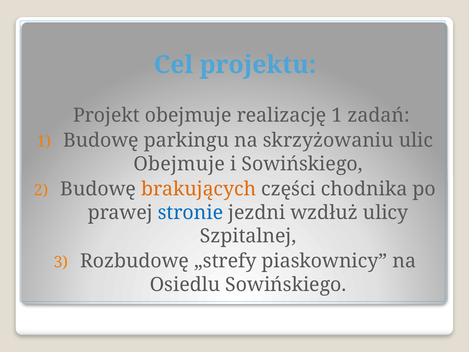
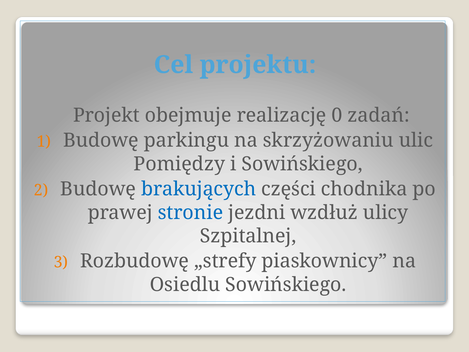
realizację 1: 1 -> 0 (337, 115)
Obejmuje: Obejmuje -> Pomiędzy (179, 164)
brakujących colour: orange -> blue (199, 189)
